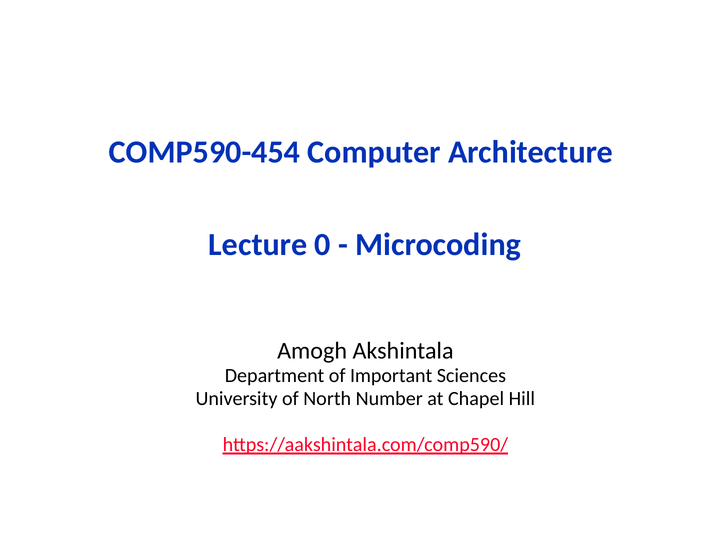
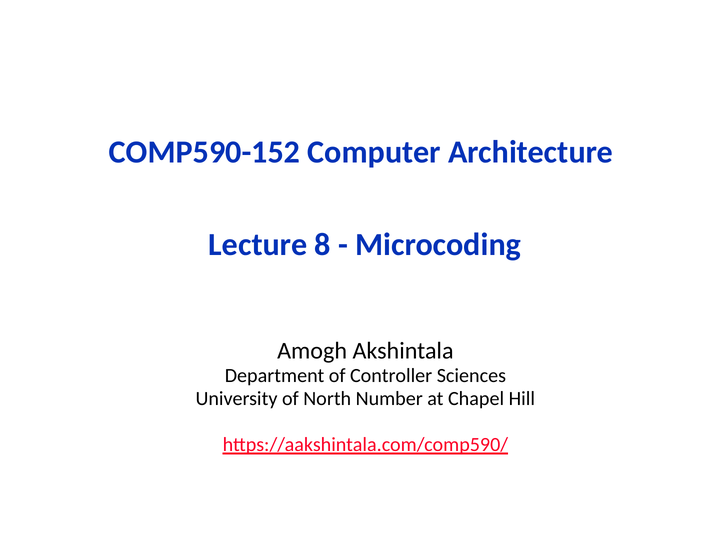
COMP590-454: COMP590-454 -> COMP590-152 (205, 152)
0: 0 -> 8 (323, 245)
Important: Important -> Controller (391, 376)
